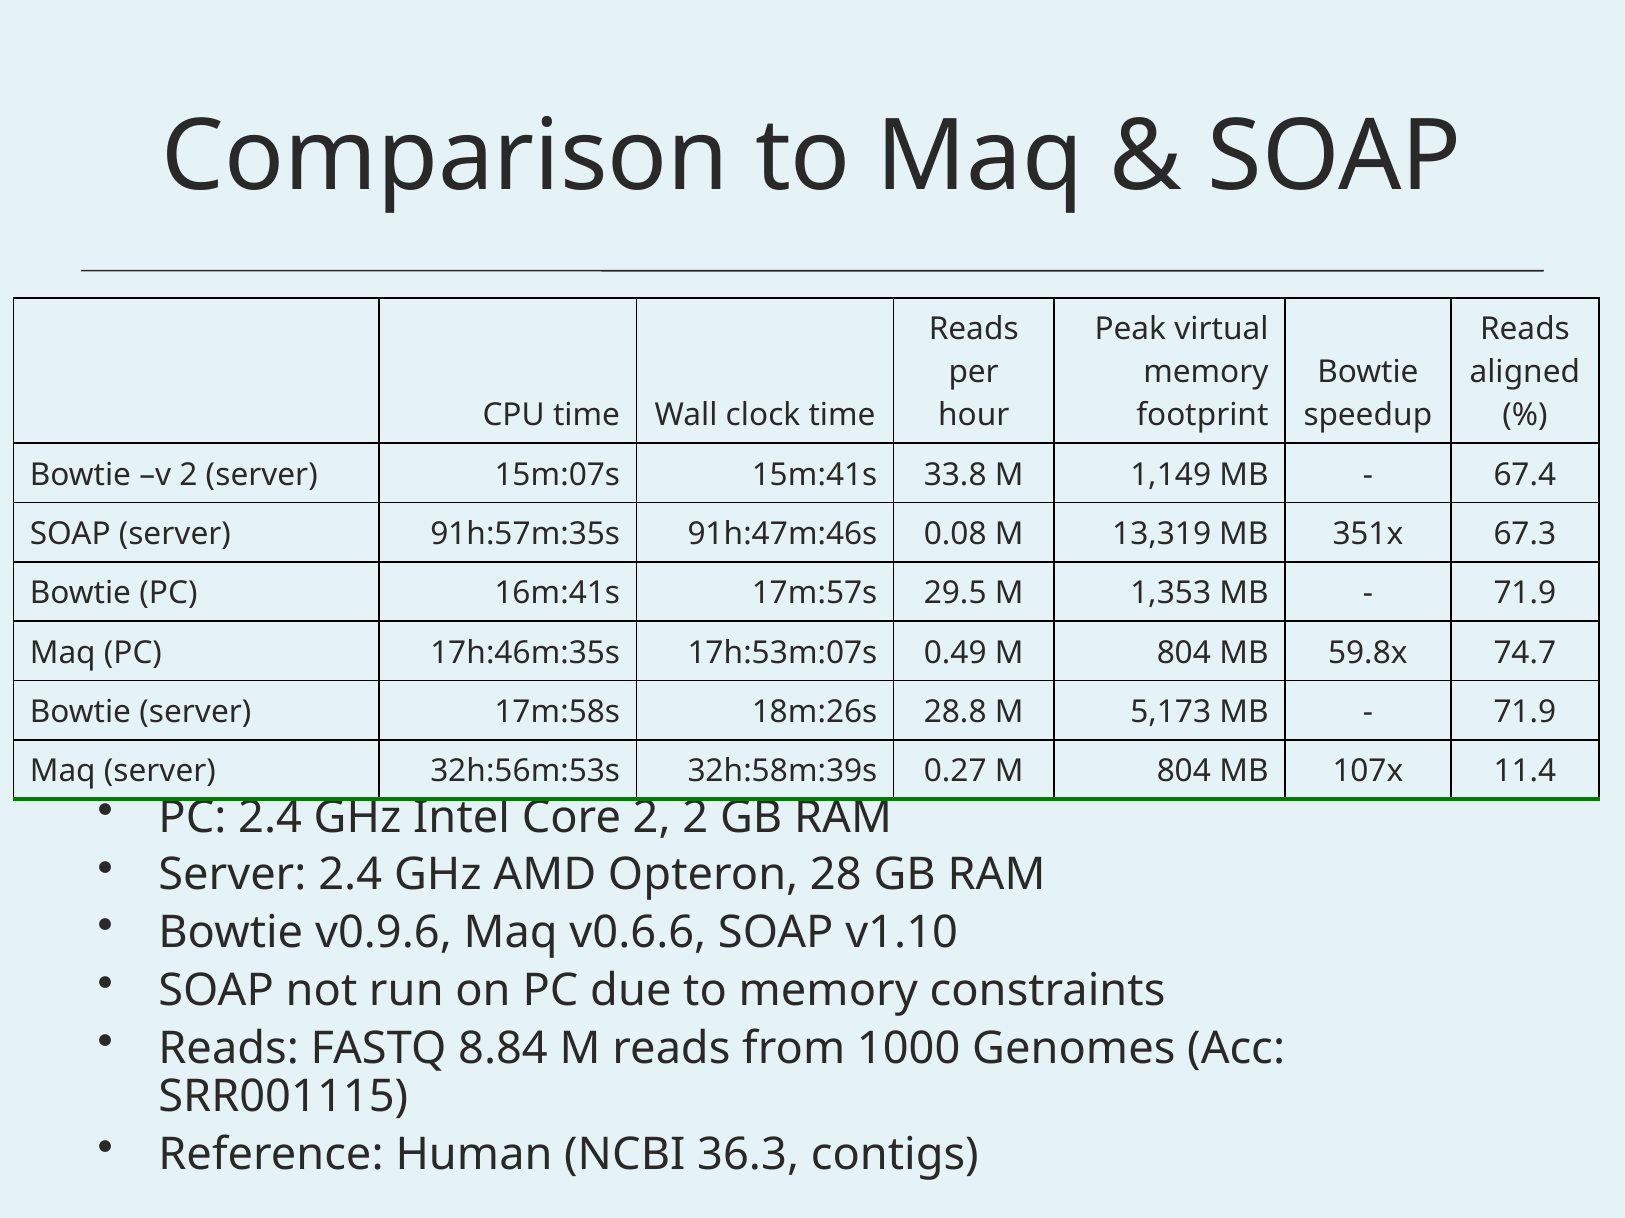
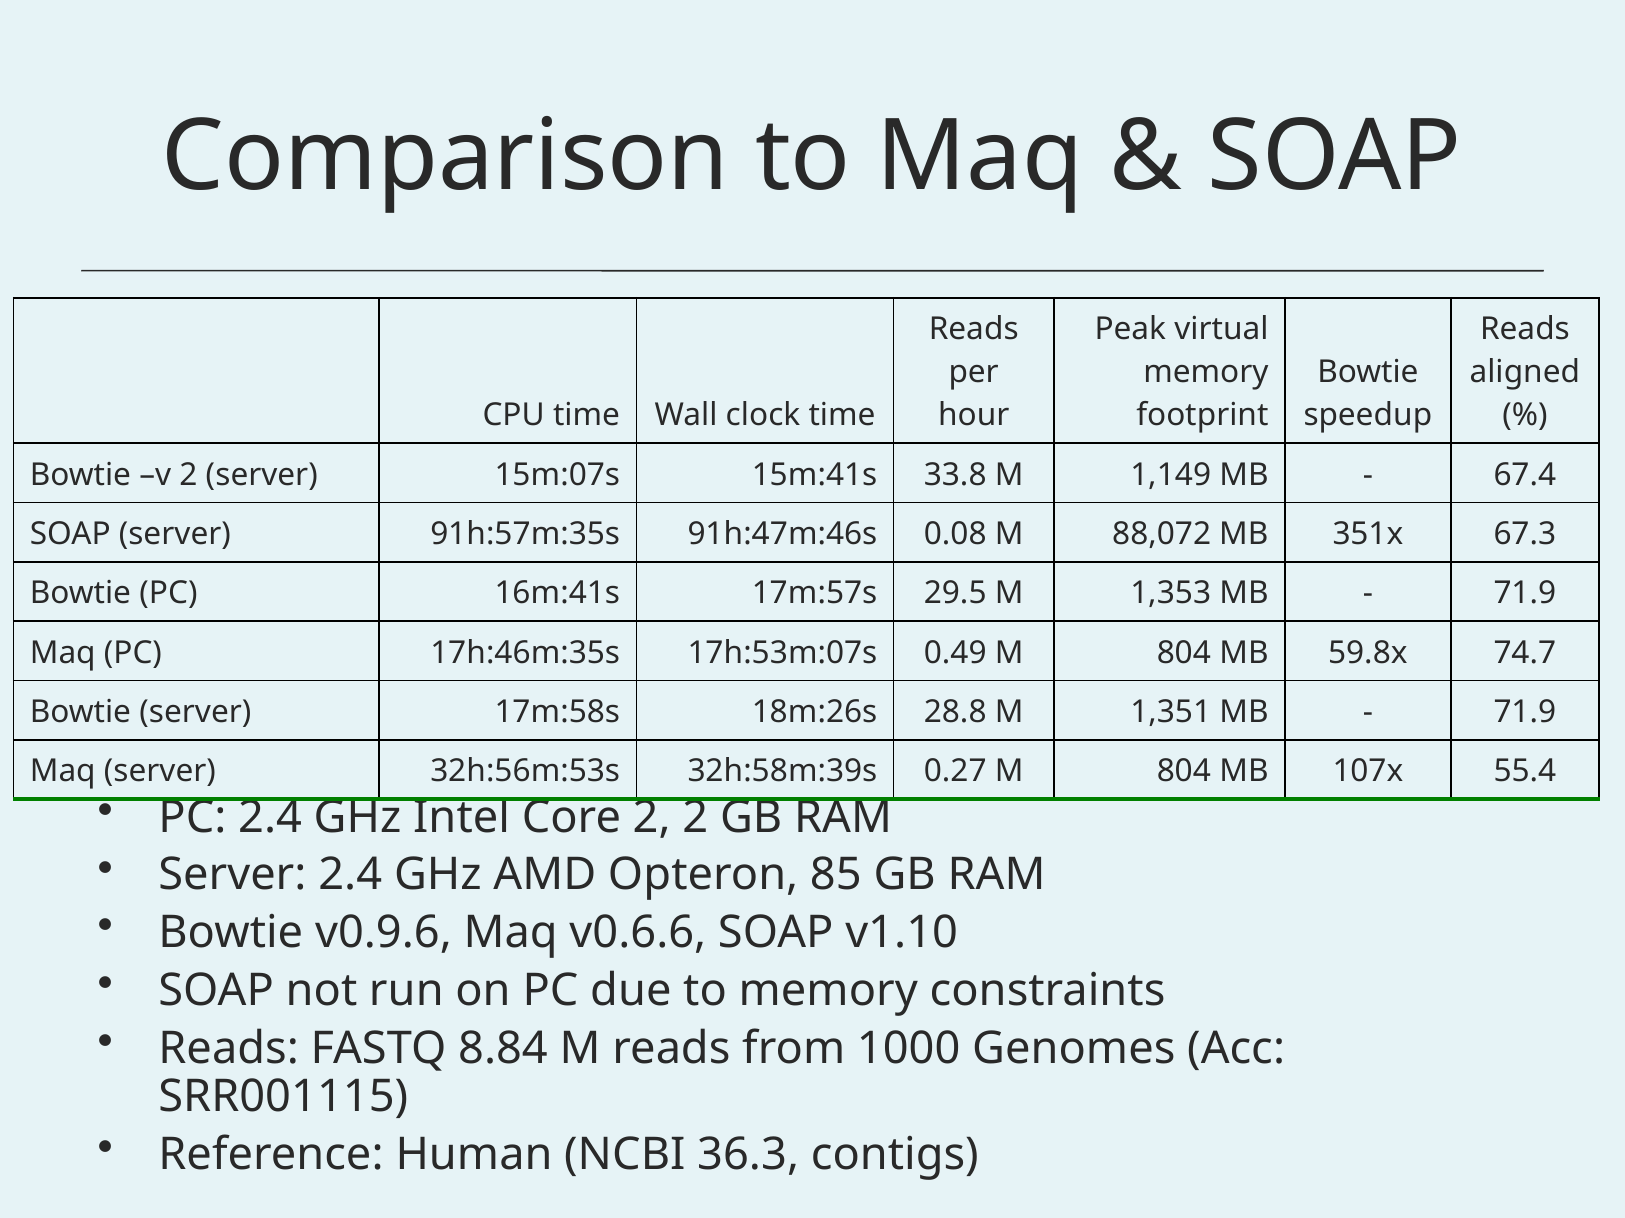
13,319: 13,319 -> 88,072 (1162, 534)
5,173: 5,173 -> 1,351 (1171, 712)
11.4: 11.4 -> 55.4 (1525, 772)
28: 28 -> 85 (836, 875)
